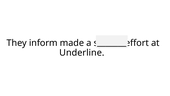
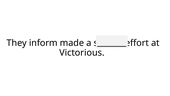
Underline: Underline -> Victorious (82, 53)
